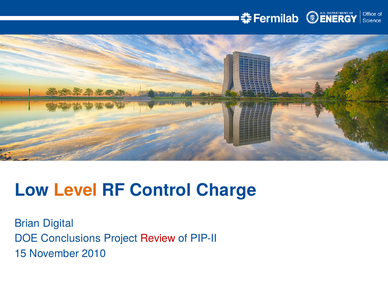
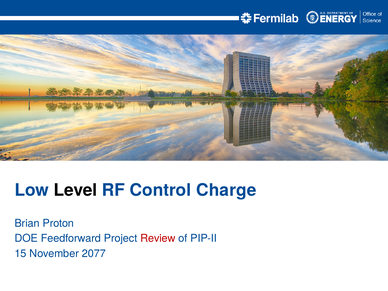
Level colour: orange -> black (75, 190)
Digital: Digital -> Proton (58, 223)
Conclusions: Conclusions -> Feedforward (71, 238)
2010: 2010 -> 2077 (94, 253)
